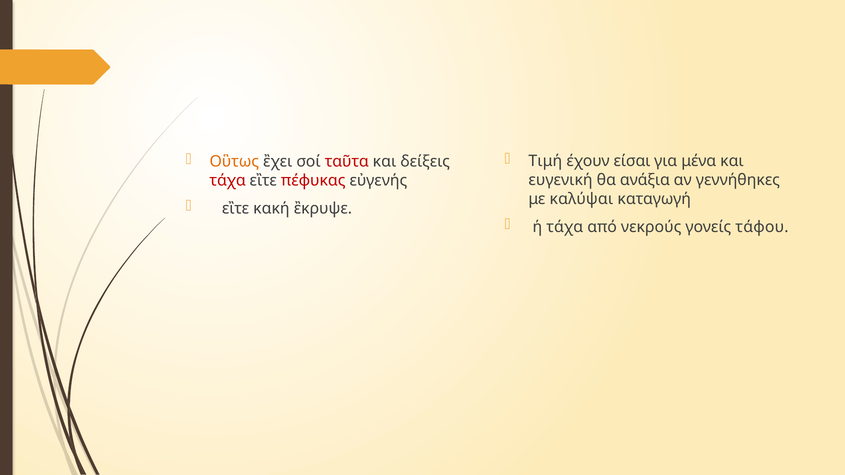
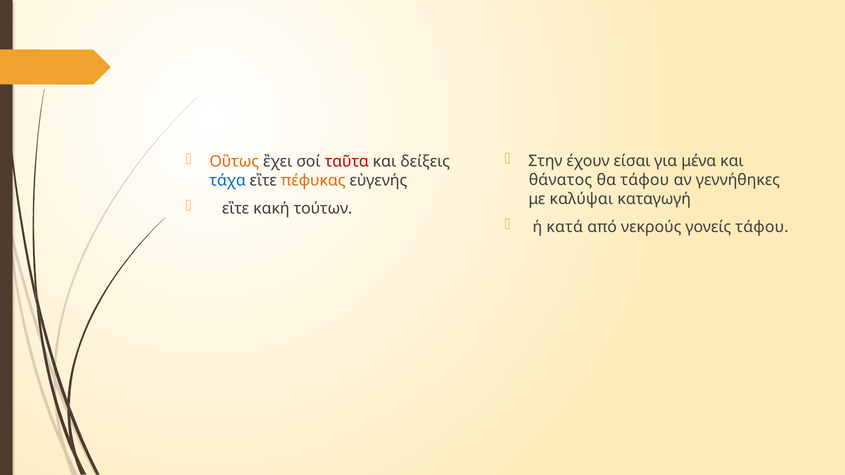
Τιμή: Τιμή -> Στην (545, 161)
ευγενική: ευγενική -> θάνατος (560, 180)
θα ανάξια: ανάξια -> τάφου (645, 180)
τάχα colour: red -> blue (228, 181)
πέφυκας colour: red -> orange (313, 181)
ἒκρυψε: ἒκρυψε -> τούτων (323, 208)
ή τάχα: τάχα -> κατά (565, 227)
